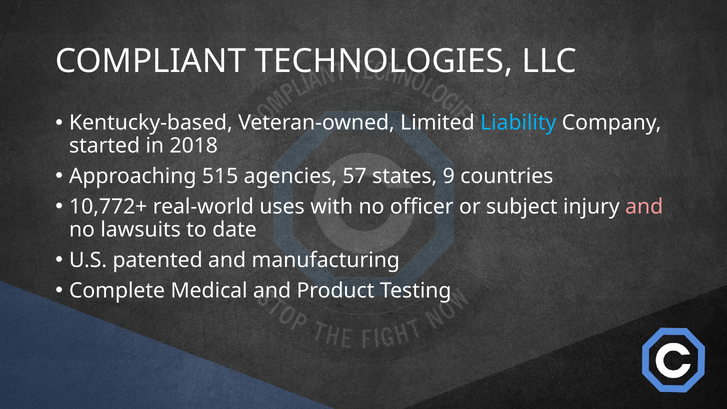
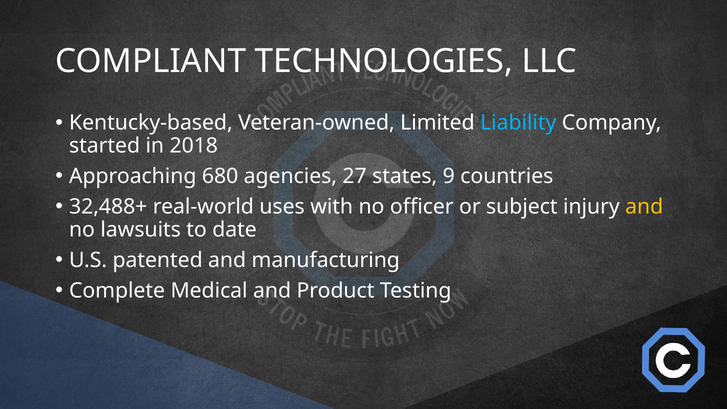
515: 515 -> 680 (220, 176)
57: 57 -> 27 (355, 176)
10,772+: 10,772+ -> 32,488+ (108, 207)
and colour: pink -> yellow (644, 207)
